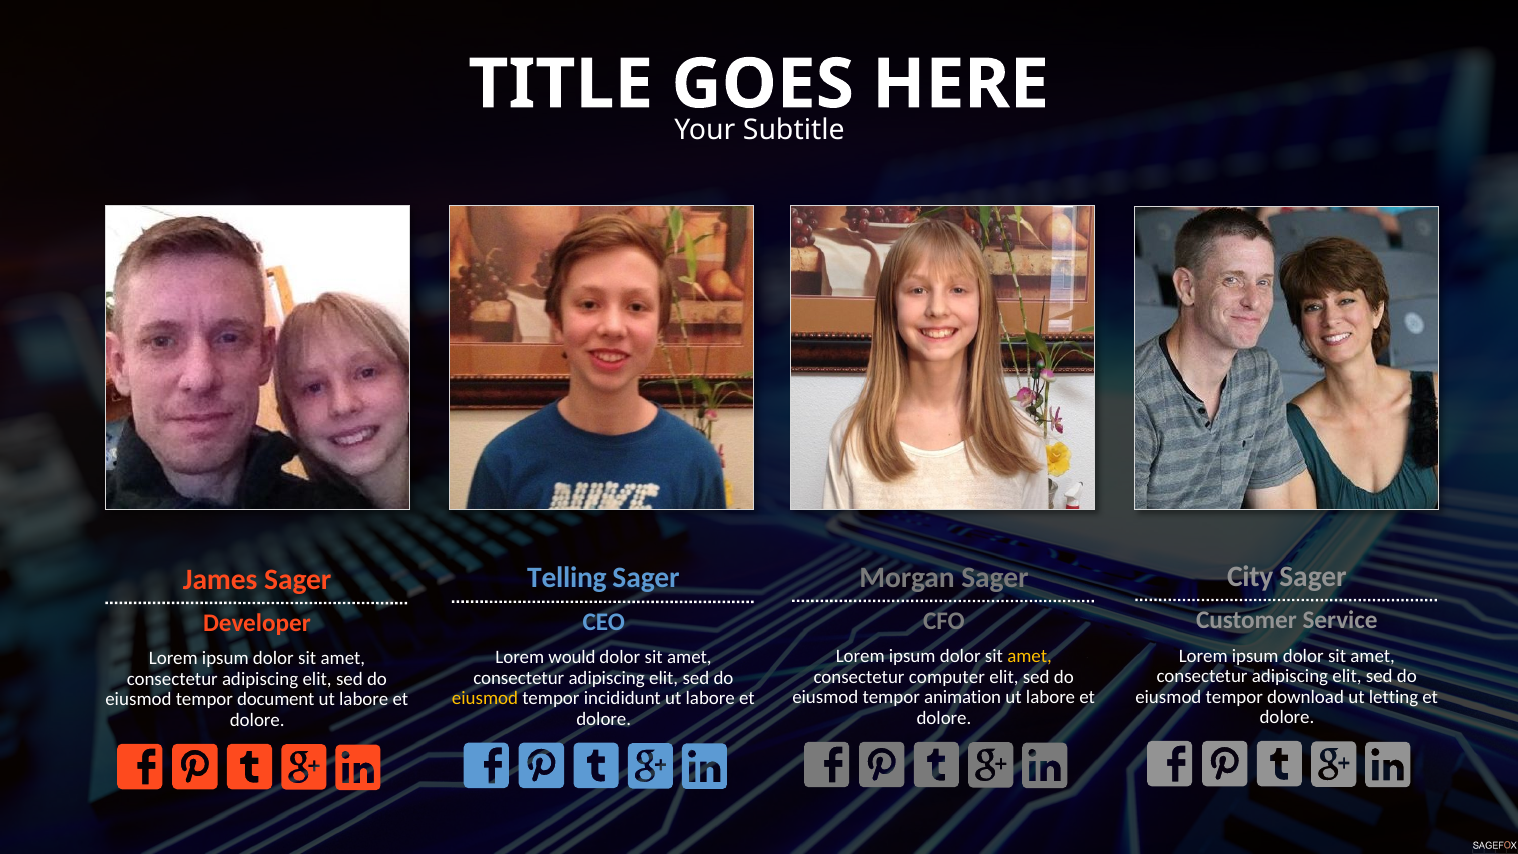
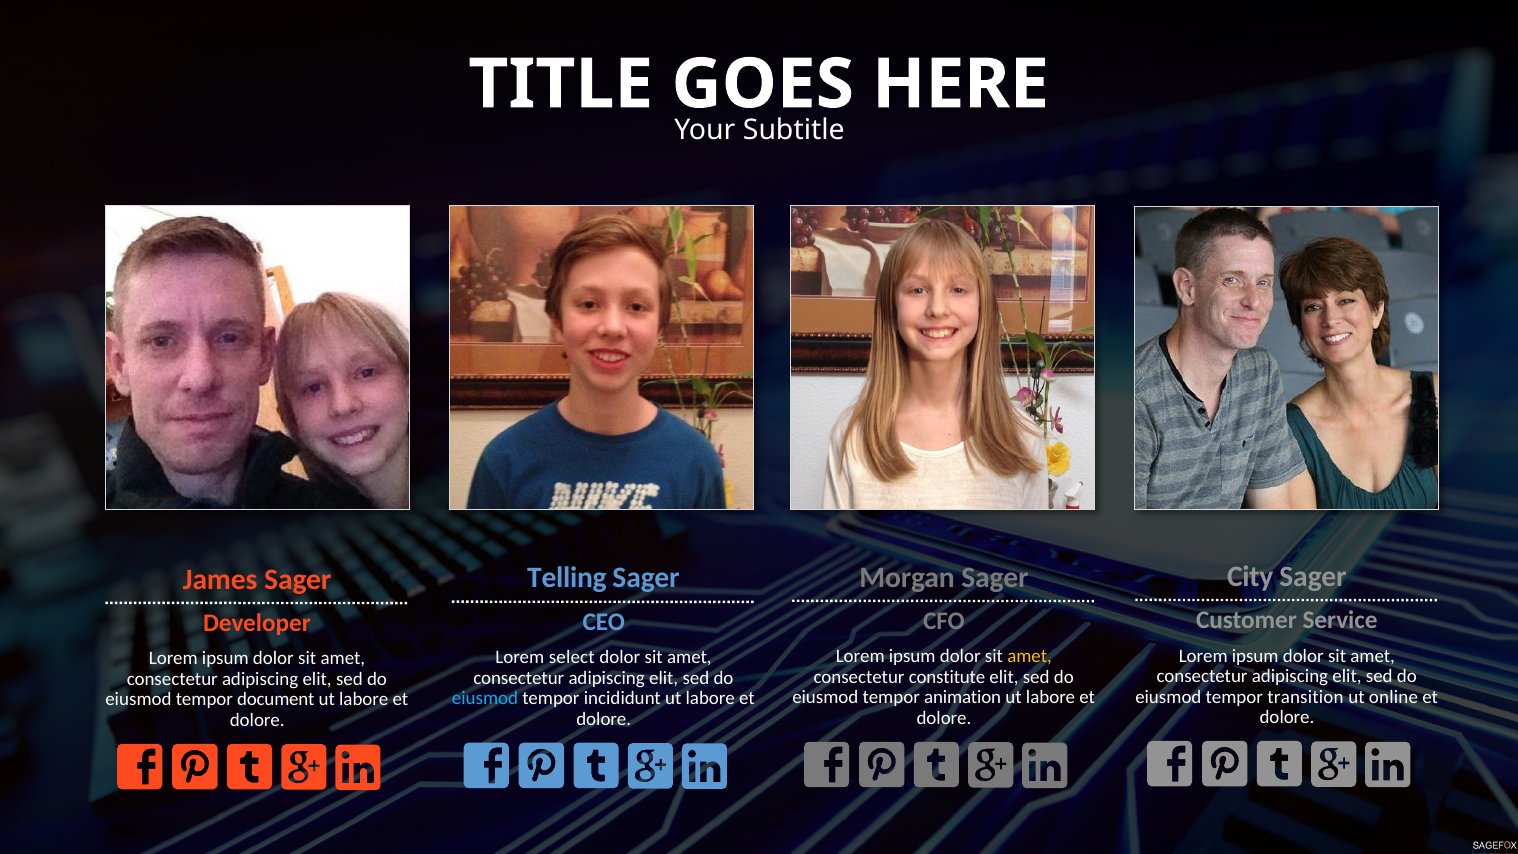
would: would -> select (572, 657)
computer: computer -> constitute (947, 677)
download: download -> transition (1305, 697)
letting: letting -> online (1393, 697)
eiusmod colour: yellow -> light blue (485, 698)
